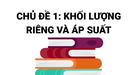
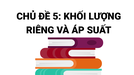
1: 1 -> 5 (57, 16)
